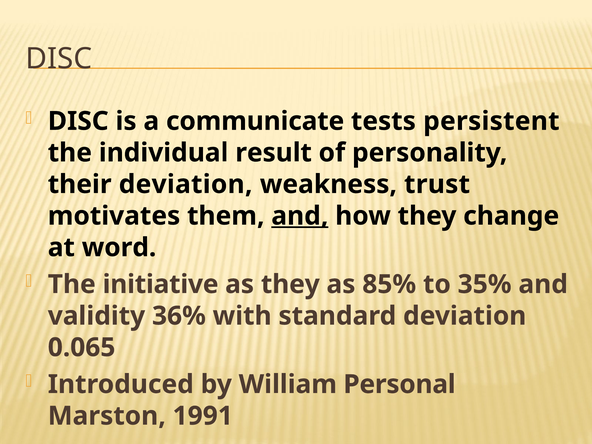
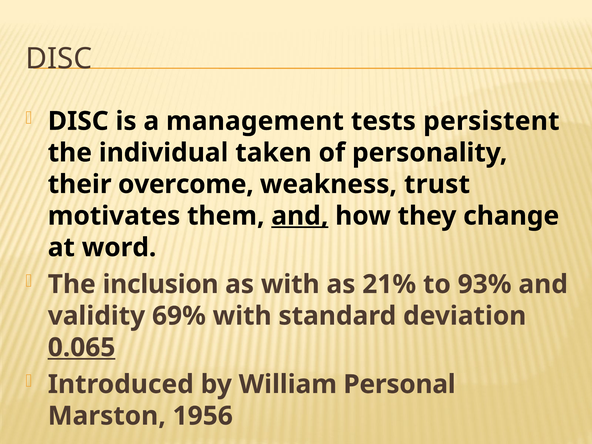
communicate: communicate -> management (255, 121)
result: result -> taken (273, 153)
their deviation: deviation -> overcome (186, 184)
initiative: initiative -> inclusion (161, 284)
as they: they -> with (290, 284)
85%: 85% -> 21% (389, 284)
35%: 35% -> 93% (485, 284)
36%: 36% -> 69% (179, 316)
0.065 underline: none -> present (82, 347)
1991: 1991 -> 1956 (203, 416)
